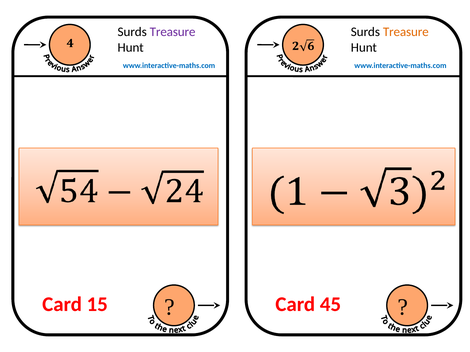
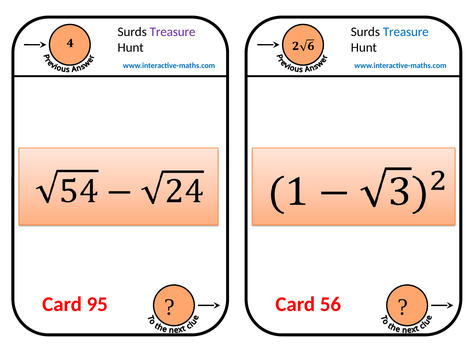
Treasure colour: orange -> blue (406, 32)
15: 15 -> 95 (97, 305)
45: 45 -> 56 (330, 305)
